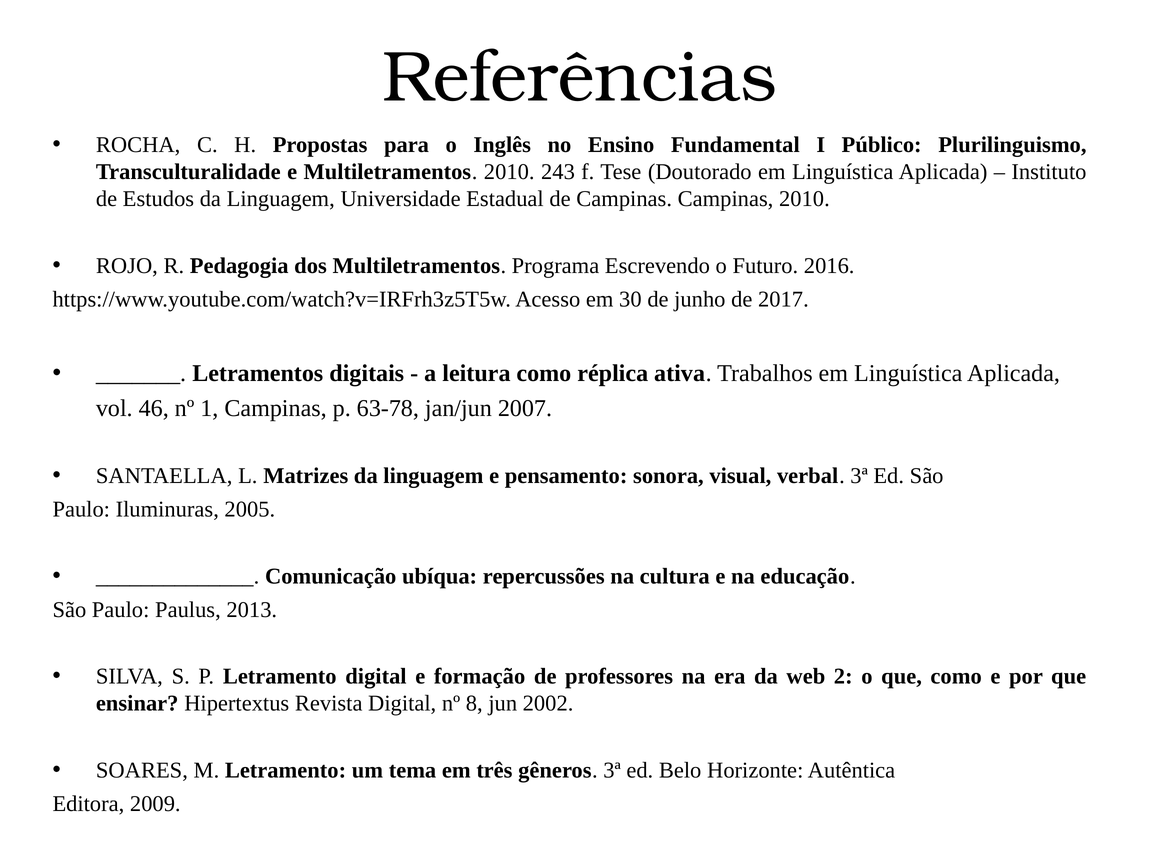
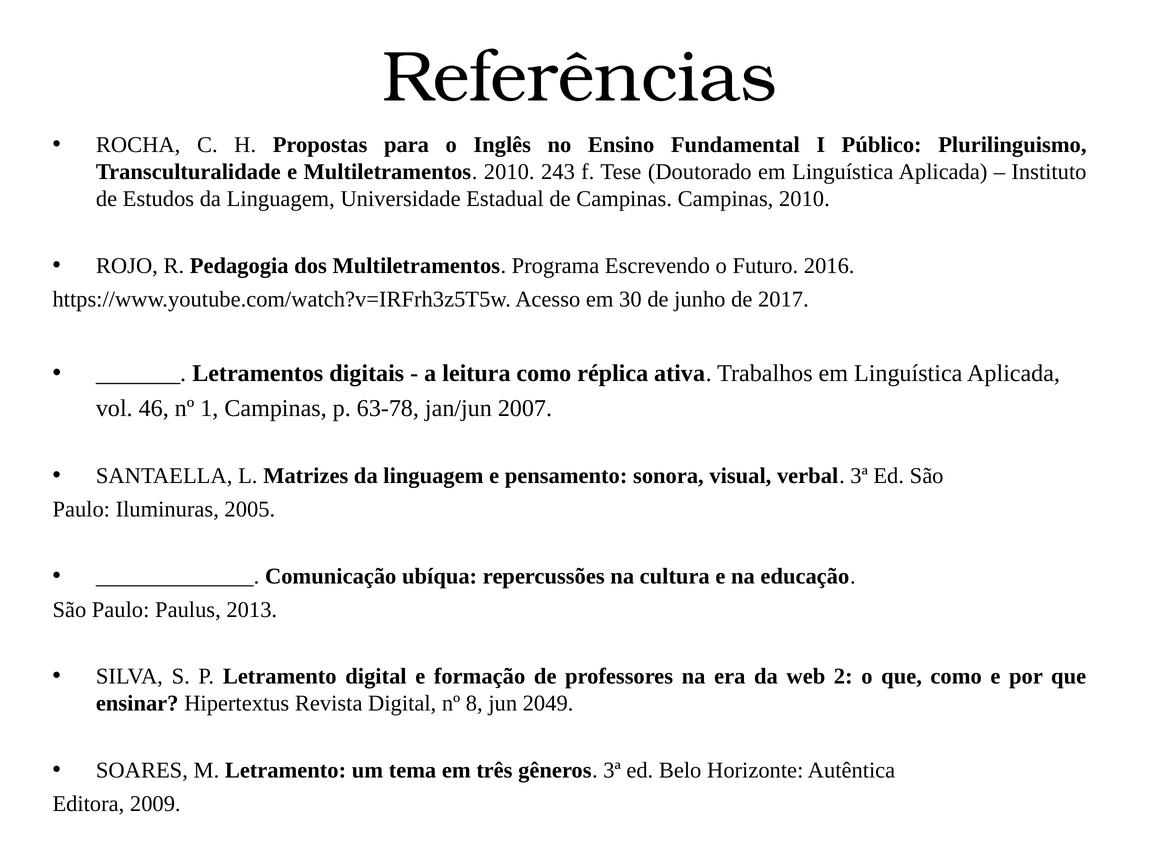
2002: 2002 -> 2049 (548, 703)
